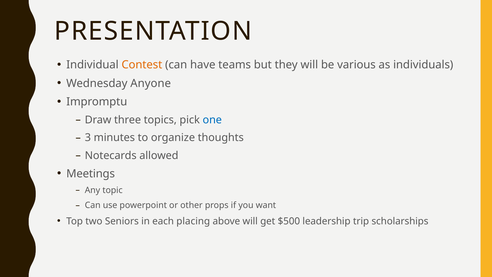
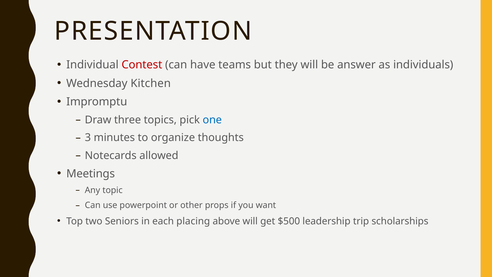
Contest colour: orange -> red (142, 65)
various: various -> answer (356, 65)
Anyone: Anyone -> Kitchen (151, 83)
